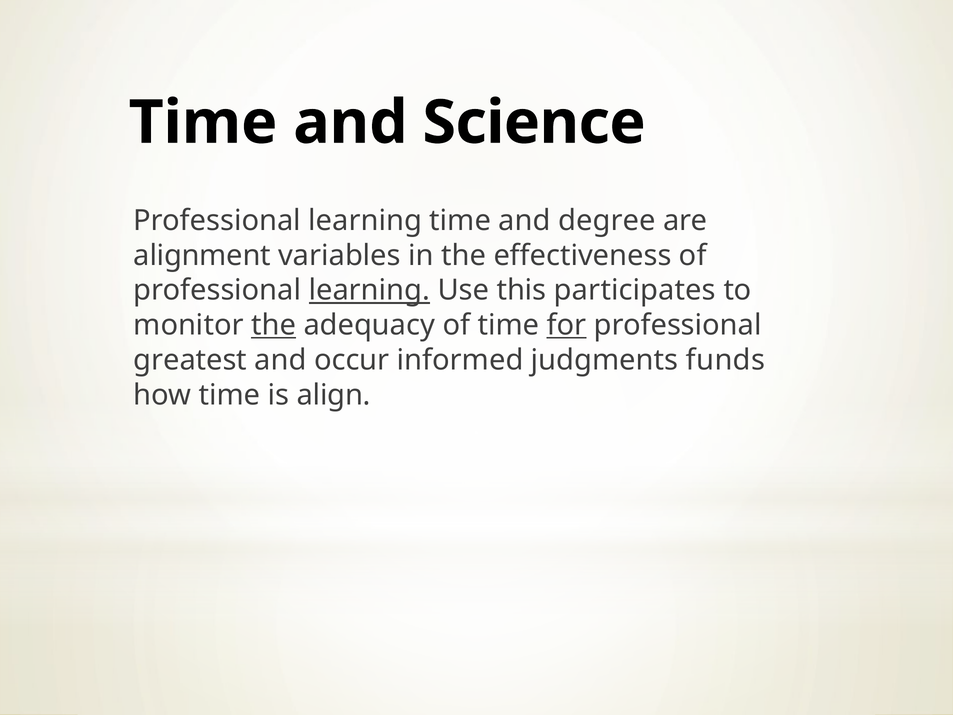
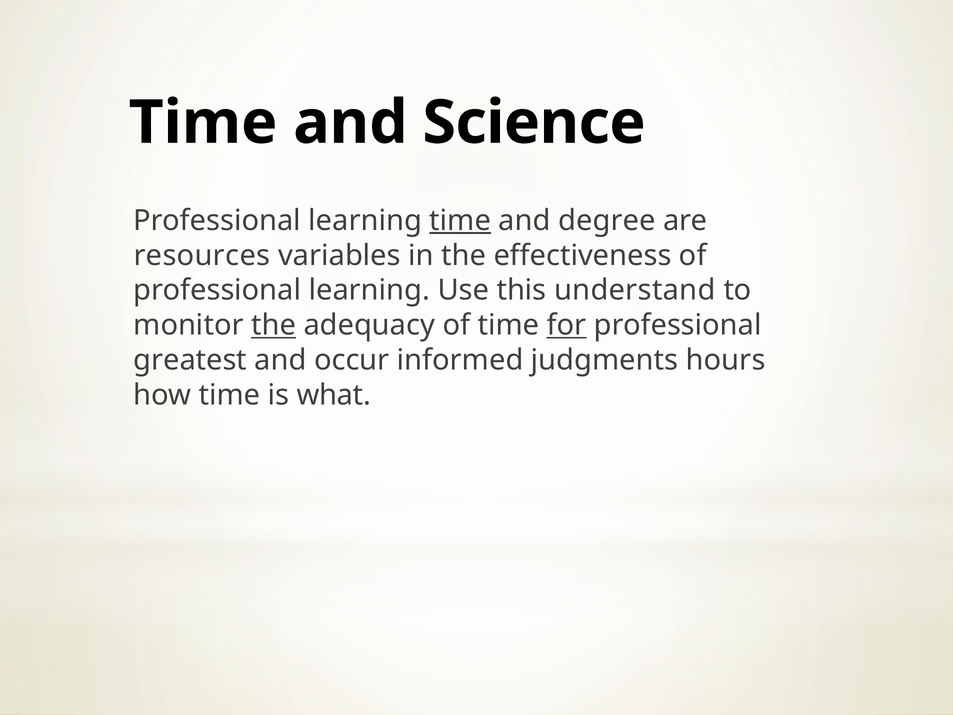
time underline: none -> present (460, 221)
alignment: alignment -> resources (202, 255)
learning underline: present -> none (369, 290)
participates: participates -> understand (635, 290)
funds: funds -> hours (726, 360)
align: align -> what (334, 395)
